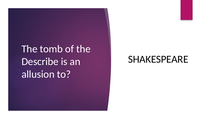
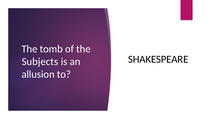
Describe: Describe -> Subjects (40, 61)
